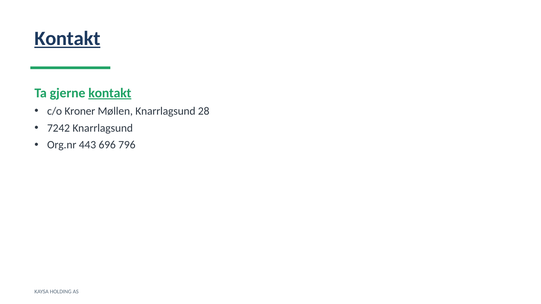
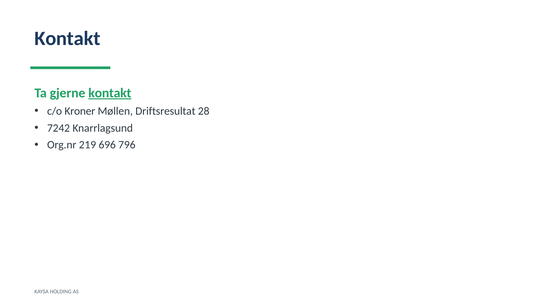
Kontakt underline: present -> none (67, 39)
Møllen Knarrlagsund: Knarrlagsund -> Driftsresultat (165, 111)
443: 443 -> 219 (87, 145)
